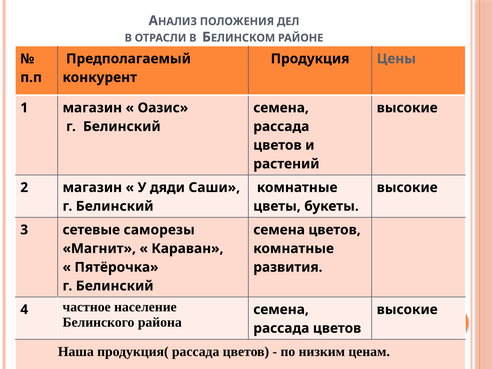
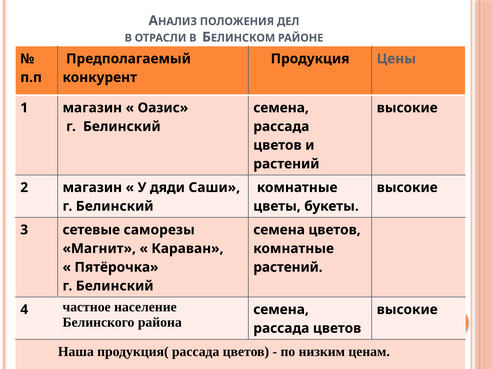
развития: развития -> растений (288, 267)
